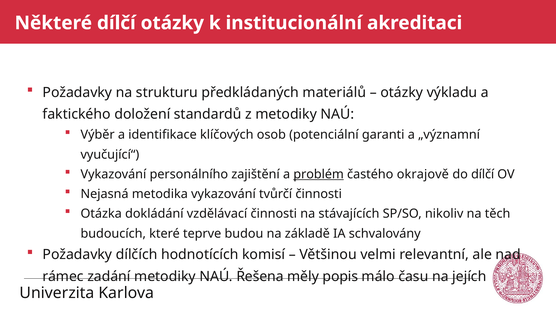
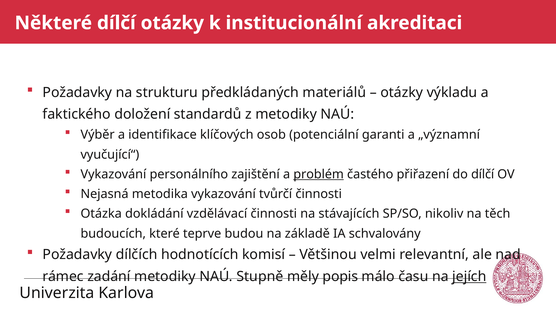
okrajově: okrajově -> přiřazení (423, 174)
Řešena: Řešena -> Stupně (260, 276)
jejích underline: none -> present (469, 276)
